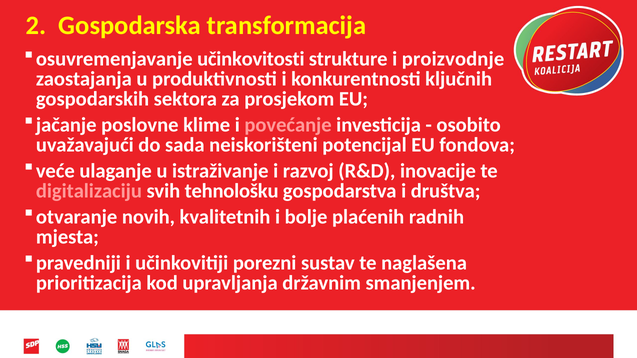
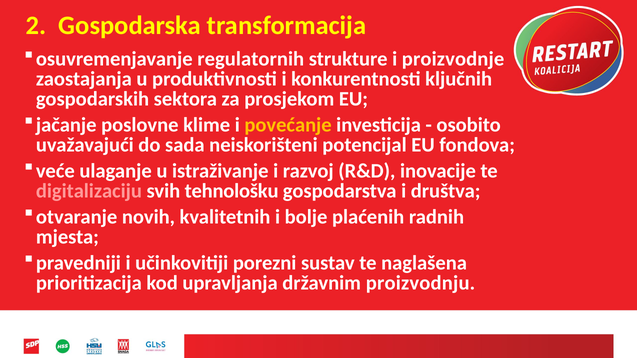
učinkovitosti: učinkovitosti -> regulatornih (251, 59)
povećanje colour: pink -> yellow (288, 125)
smanjenjem: smanjenjem -> proizvodnju (421, 283)
